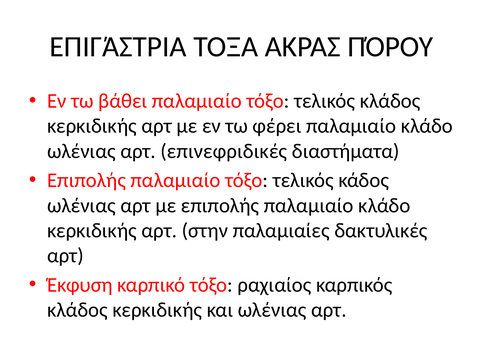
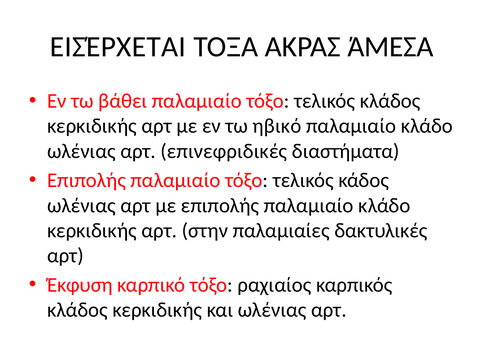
ΕΠΙΓΆΣΤΡΙΑ: ΕΠΙΓΆΣΤΡΙΑ -> ΕΙΣΈΡΧΕΤΑΙ (118, 47)
ΠΌΡΟΥ: ΠΌΡΟΥ -> ΆΜΕΣΑ (390, 47)
φέρει: φέρει -> ηβικό (277, 126)
